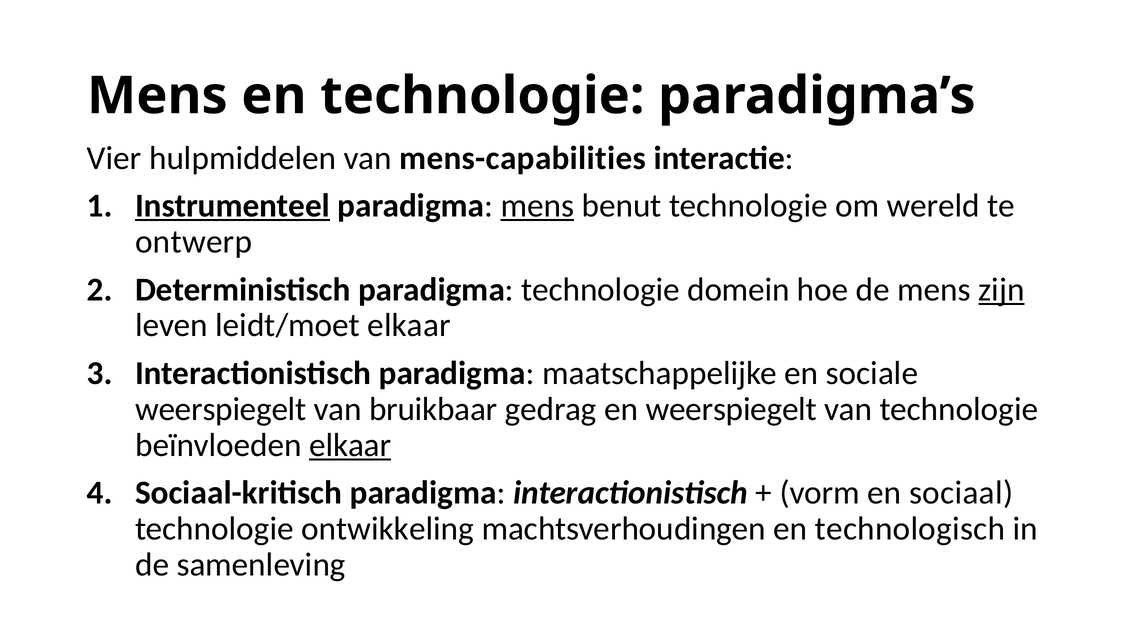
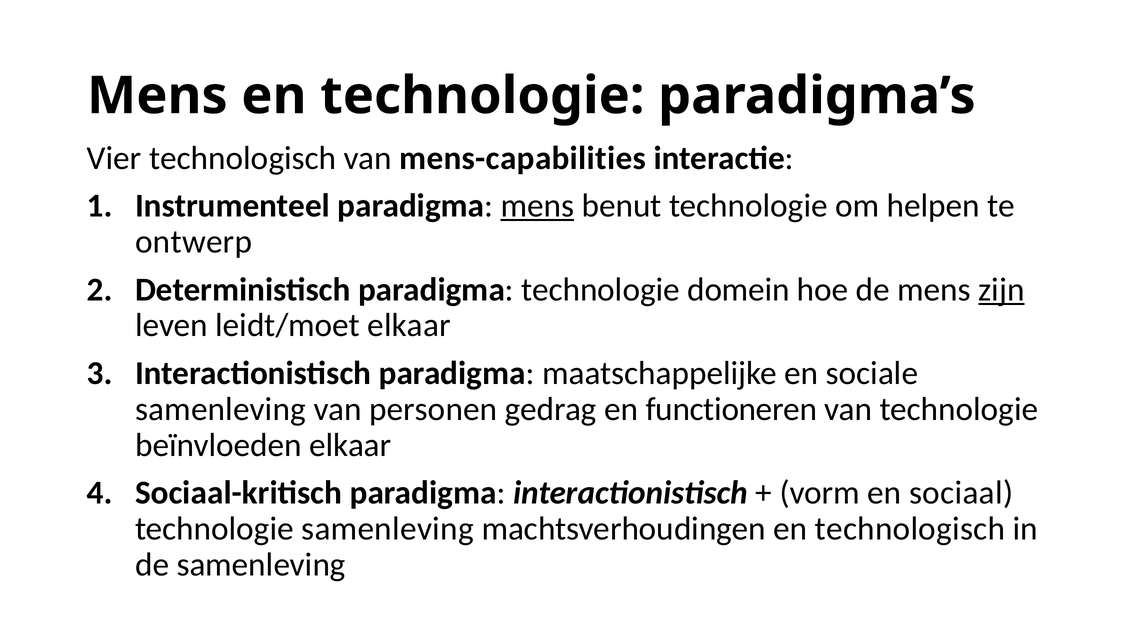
Vier hulpmiddelen: hulpmiddelen -> technologisch (243, 158)
Instrumenteel underline: present -> none (232, 206)
wereld: wereld -> helpen (933, 206)
weerspiegelt: weerspiegelt -> samenleving (221, 409)
bruikbaar: bruikbaar -> personen (433, 409)
en weerspiegelt: weerspiegelt -> functioneren (731, 409)
elkaar underline: present -> none (350, 445)
technologie ontwikkeling: ontwikkeling -> samenleving (387, 529)
